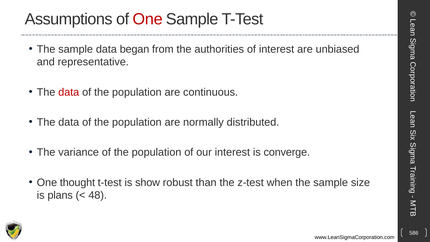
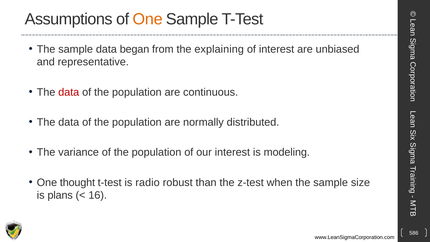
One colour: red -> orange (148, 19)
authorities: authorities -> explaining (219, 49)
converge: converge -> modeling (287, 152)
show: show -> radio (148, 182)
48: 48 -> 16 (98, 195)
